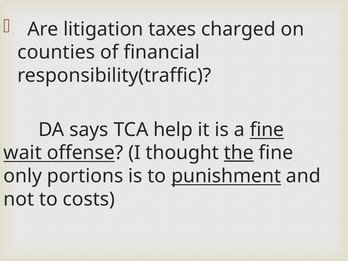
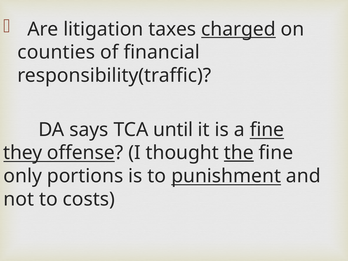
charged underline: none -> present (238, 29)
help: help -> until (173, 130)
wait: wait -> they (23, 153)
